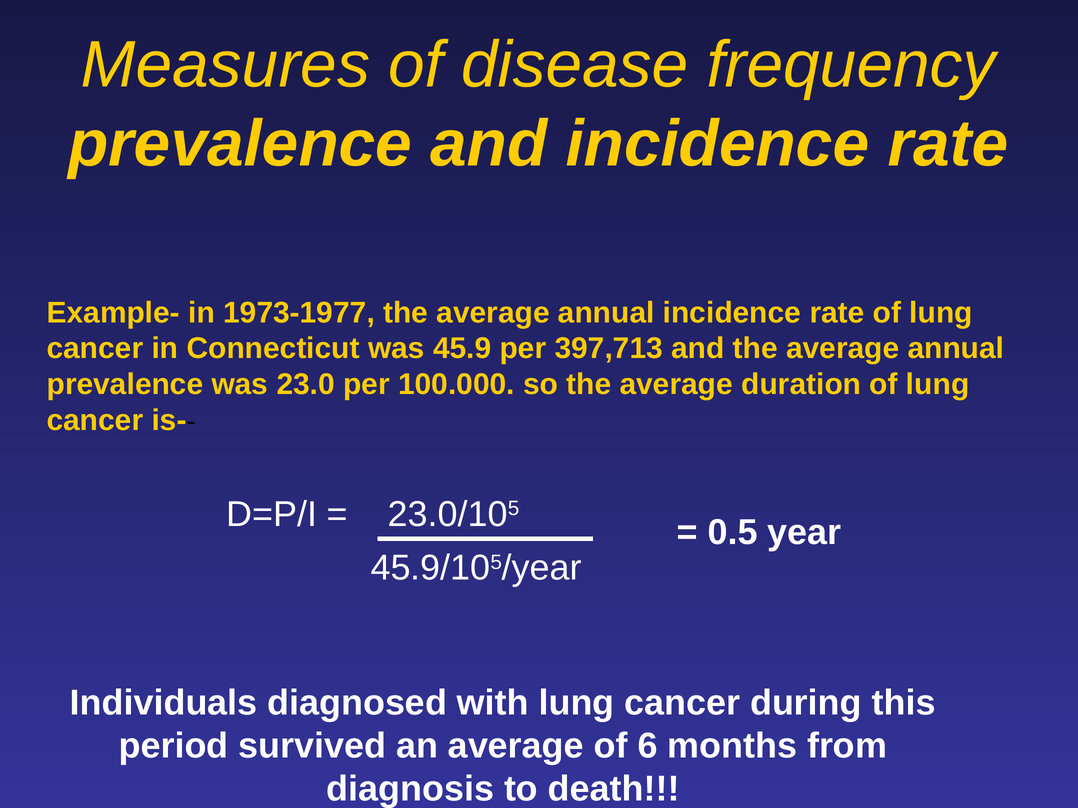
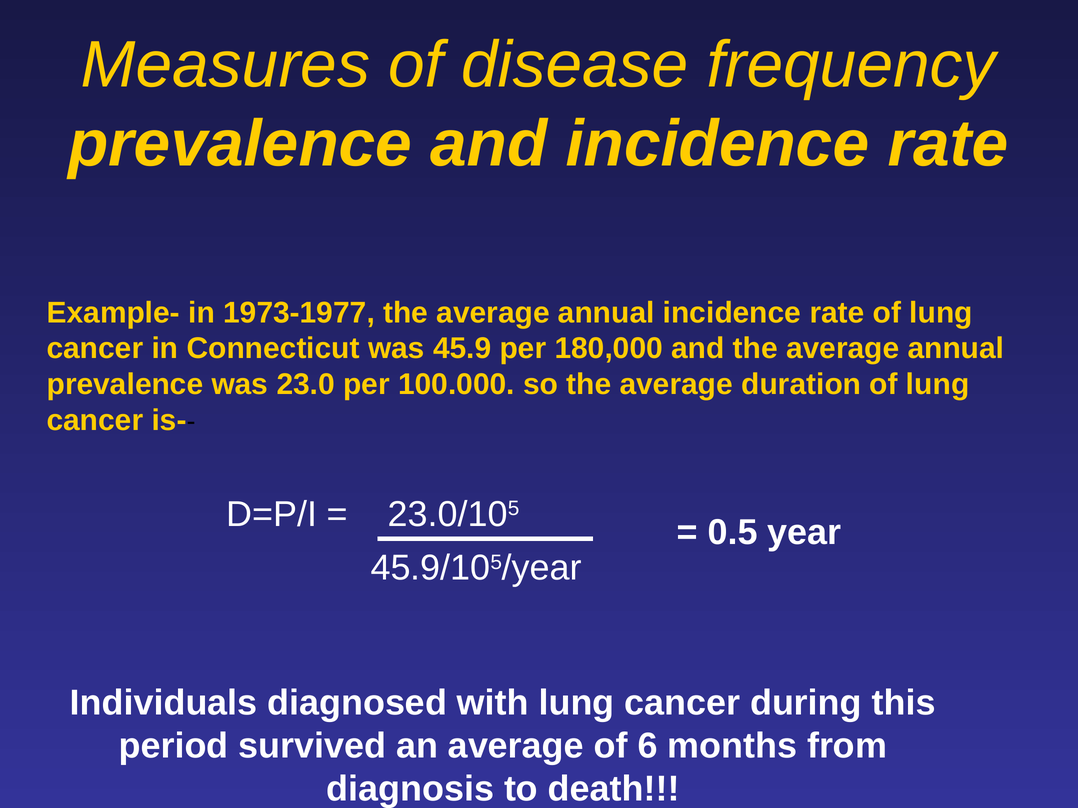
397,713: 397,713 -> 180,000 (609, 349)
